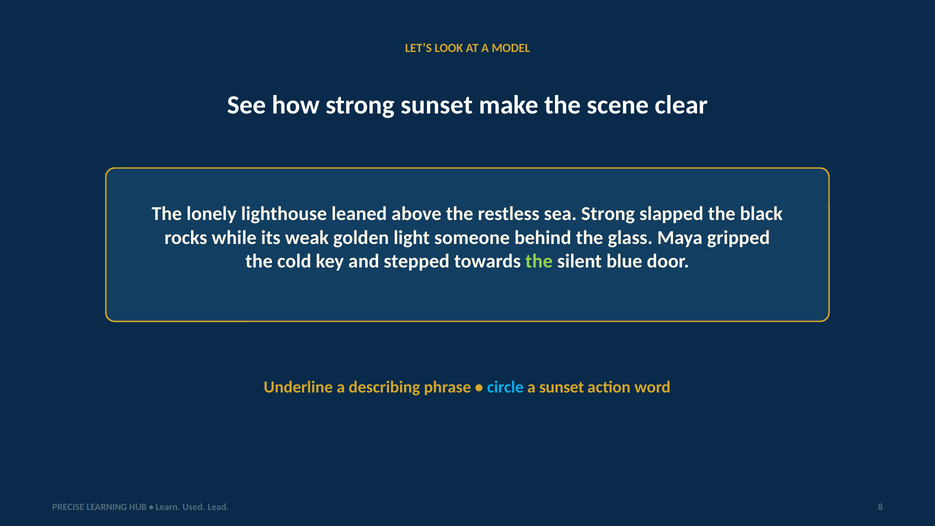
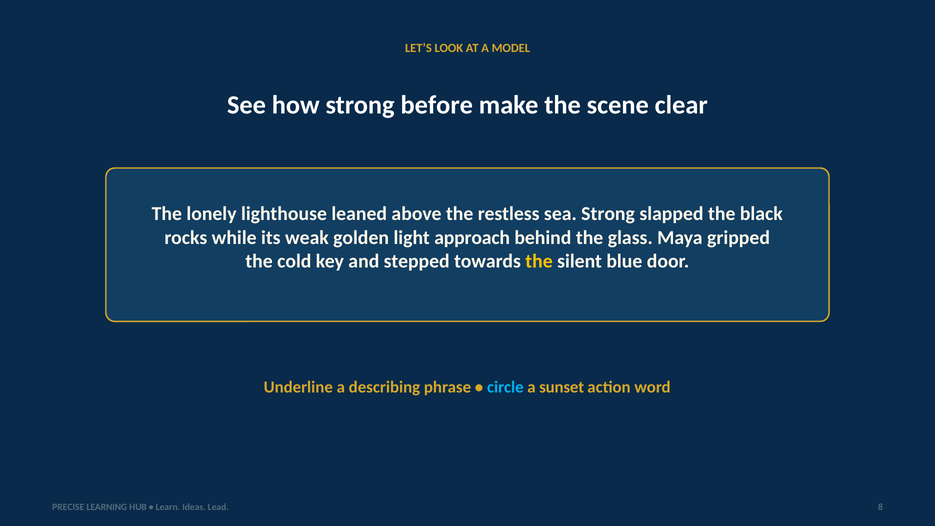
strong sunset: sunset -> before (437, 105)
someone: someone -> approach (472, 238)
the colour: light green -> yellow (539, 261)
Used: Used -> Ideas (194, 507)
